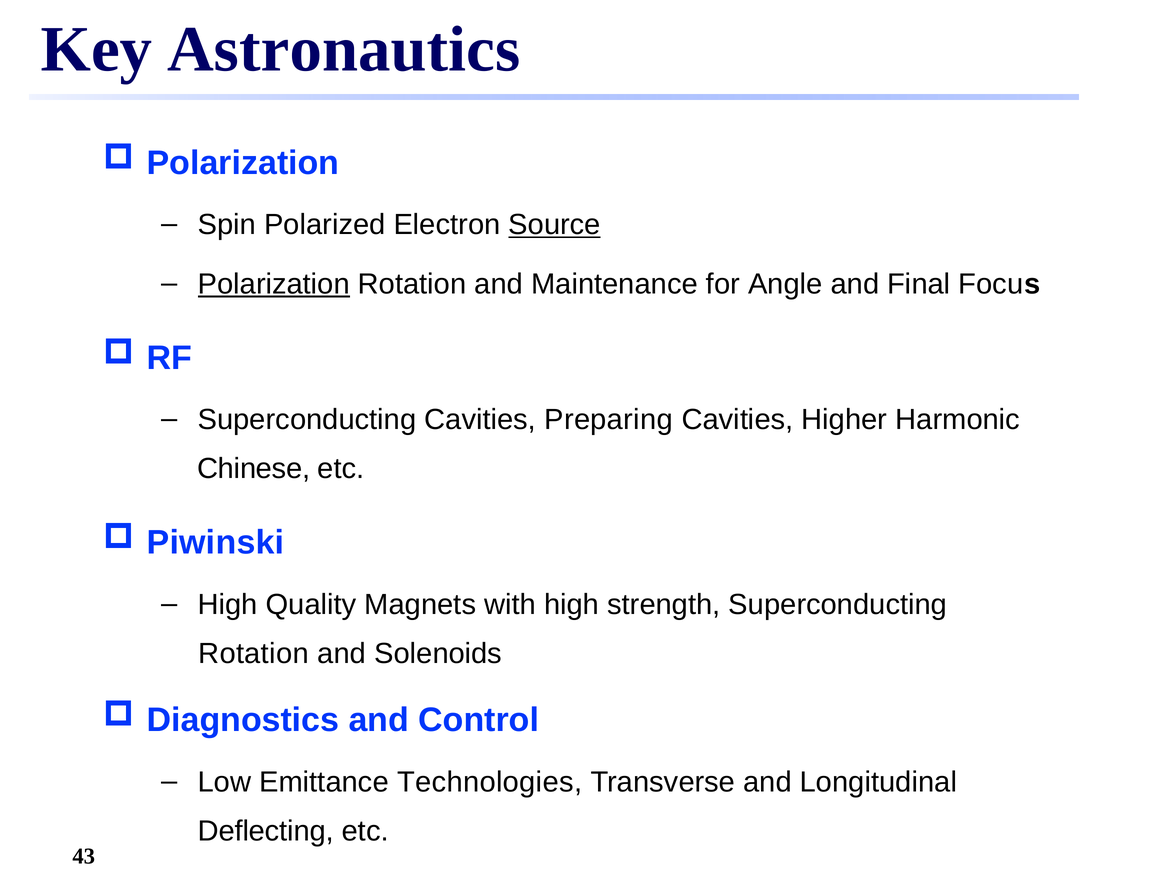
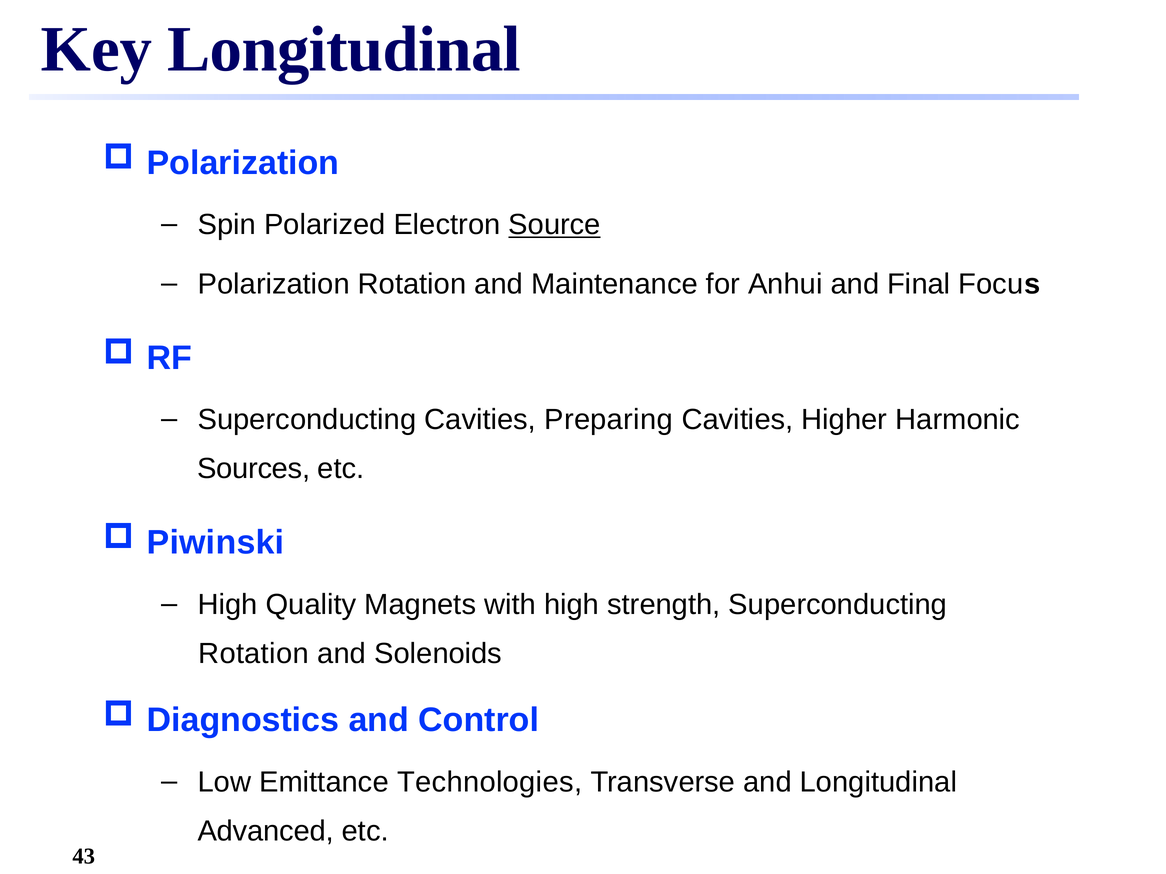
Key Astronautics: Astronautics -> Longitudinal (344, 49)
Polarization underline: present -> none (274, 284)
Angle: Angle -> Anhui (785, 284)
Chinese: Chinese -> Sources (254, 469)
Deflecting: Deflecting -> Advanced (266, 831)
